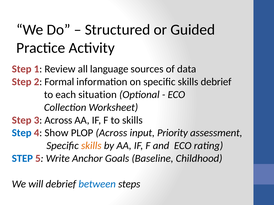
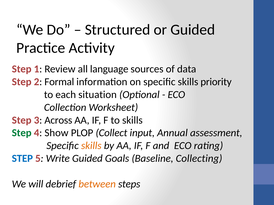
skills debrief: debrief -> priority (216, 82)
Step colour: blue -> green (22, 133)
PLOP Across: Across -> Collect (111, 133)
Priority: Priority -> Annual (172, 133)
Write Anchor: Anchor -> Guided (87, 159)
Childhood: Childhood -> Collecting (199, 159)
between colour: blue -> orange (97, 184)
